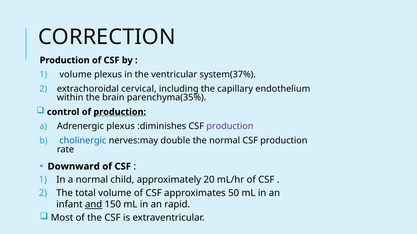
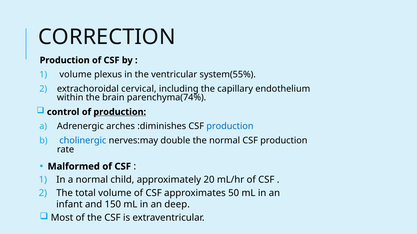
system(37%: system(37% -> system(55% (228, 75)
parenchyma(35%: parenchyma(35% -> parenchyma(74% (167, 98)
Adrenergic plexus: plexus -> arches (121, 127)
production colour: purple -> blue (230, 127)
Downward: Downward -> Malformed (74, 167)
and underline: present -> none (94, 205)
rapid: rapid -> deep (177, 205)
